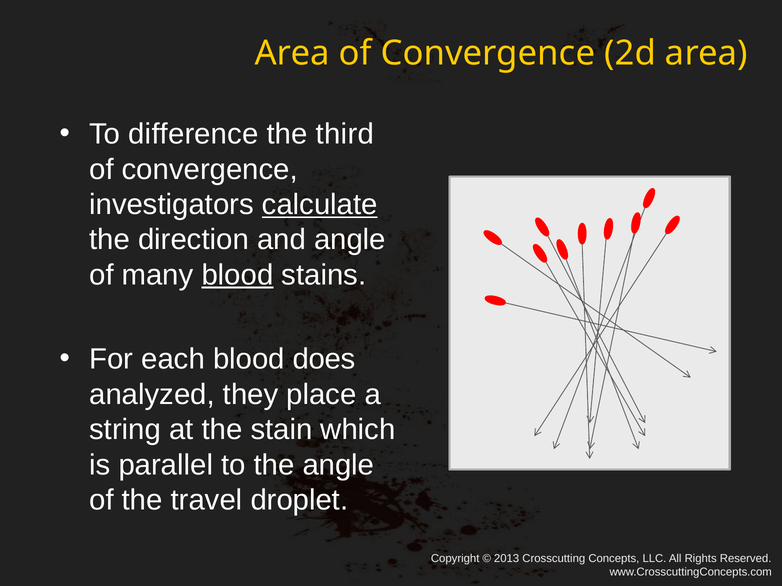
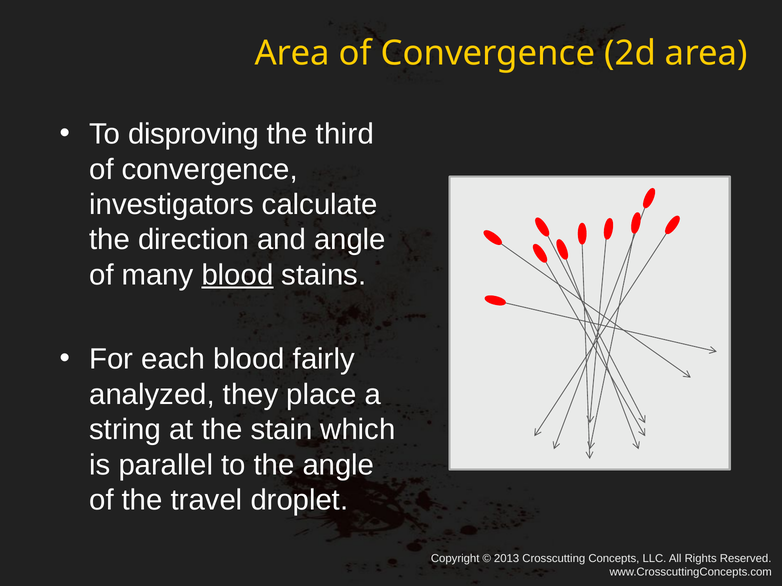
difference: difference -> disproving (194, 134)
calculate underline: present -> none (320, 205)
does: does -> fairly (324, 360)
